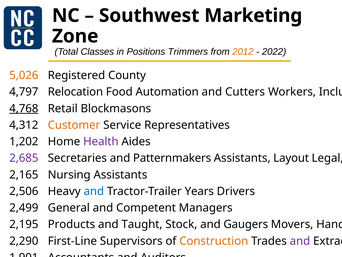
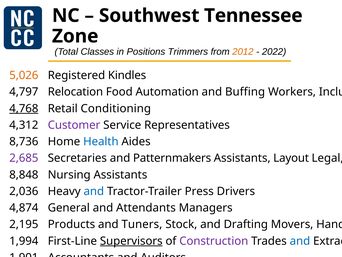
Southwest Marketing: Marketing -> Tennessee (253, 16)
County: County -> Kindles (127, 75)
Cutters: Cutters -> Buffing (245, 92)
Blockmasons: Blockmasons -> Conditioning (116, 108)
Customer colour: orange -> purple (74, 125)
1,202: 1,202 -> 8,736 (24, 141)
Health colour: purple -> blue (101, 141)
2,165: 2,165 -> 8,848 (24, 174)
2,506: 2,506 -> 2,036 (24, 191)
Years: Years -> Press (199, 191)
2,499: 2,499 -> 4,874 (24, 207)
Competent: Competent -> Attendants (146, 207)
Taught: Taught -> Tuners (142, 224)
Gaugers: Gaugers -> Drafting (246, 224)
2,290: 2,290 -> 1,994 (24, 241)
Supervisors underline: none -> present (131, 241)
Construction colour: orange -> purple (214, 241)
and colour: purple -> blue (300, 241)
